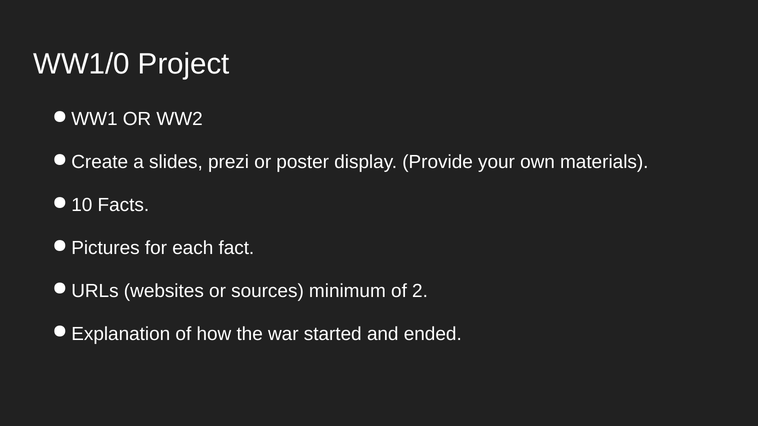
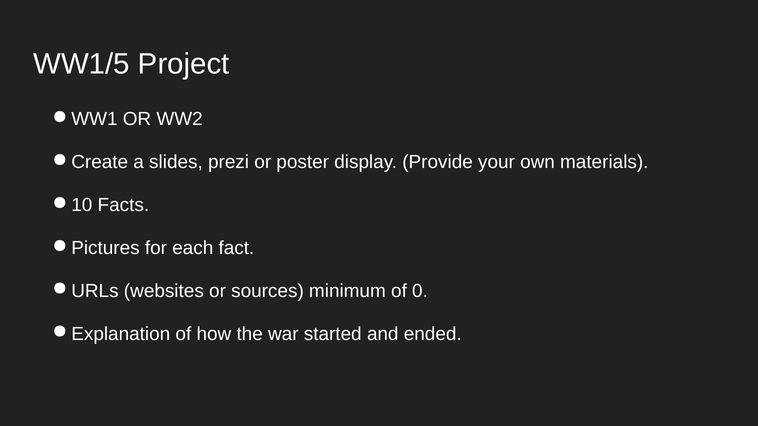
WW1/0: WW1/0 -> WW1/5 (82, 64)
2: 2 -> 0 (420, 291)
